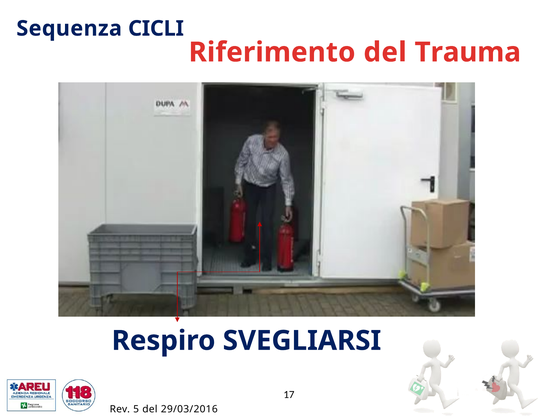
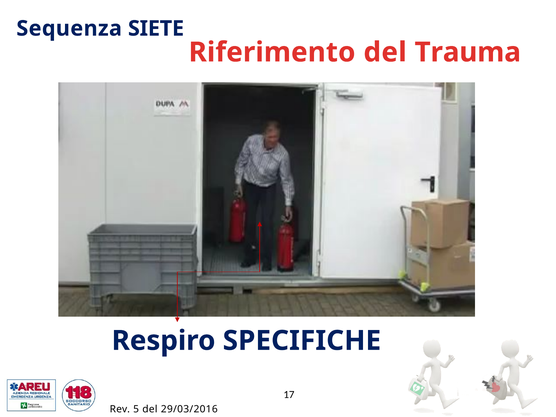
CICLI: CICLI -> SIETE (156, 28)
SVEGLIARSI: SVEGLIARSI -> SPECIFICHE (302, 341)
